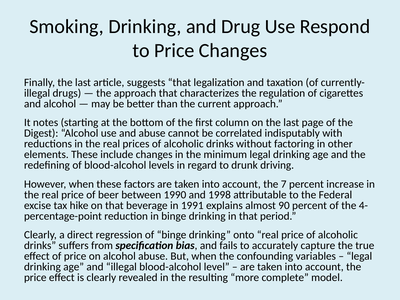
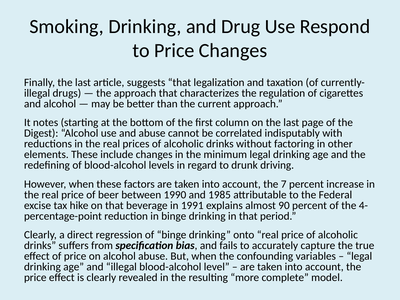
1998: 1998 -> 1985 (220, 195)
